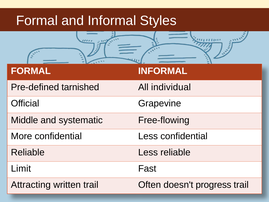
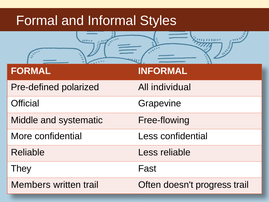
tarnished: tarnished -> polarized (80, 87)
Limit: Limit -> They (21, 168)
Attracting: Attracting -> Members (31, 185)
